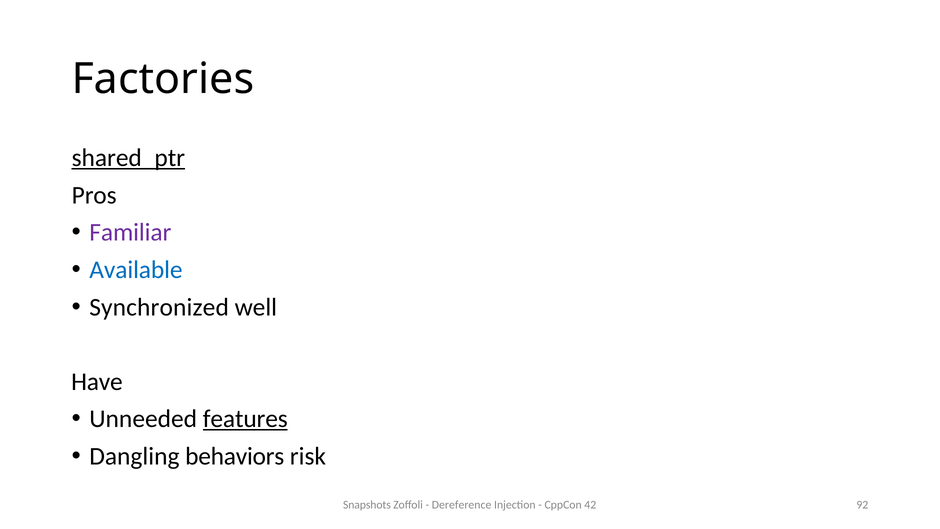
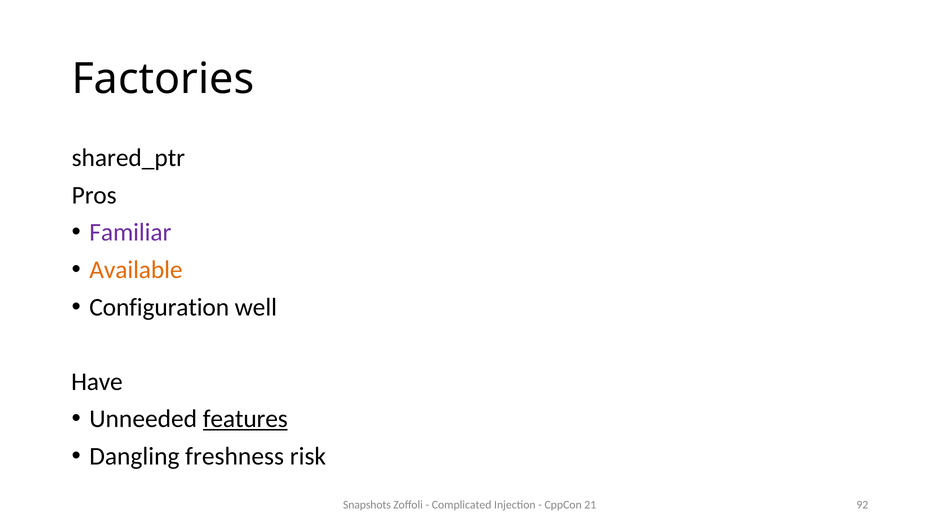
shared_ptr underline: present -> none (128, 158)
Available colour: blue -> orange (136, 270)
Synchronized: Synchronized -> Configuration (159, 307)
behaviors: behaviors -> freshness (235, 456)
Dereference: Dereference -> Complicated (462, 505)
42: 42 -> 21 (590, 505)
